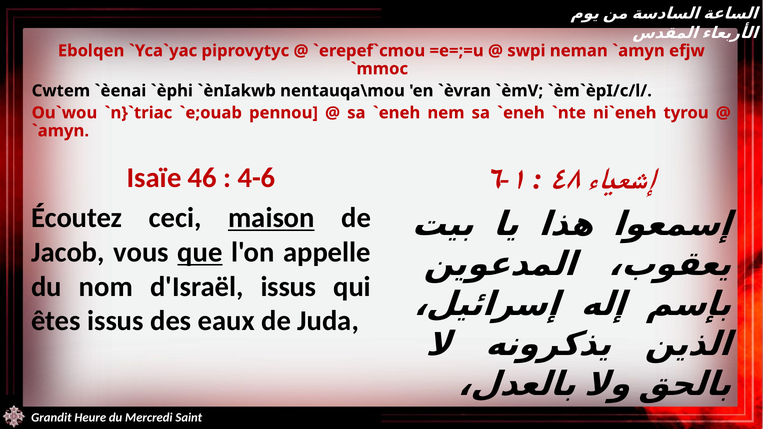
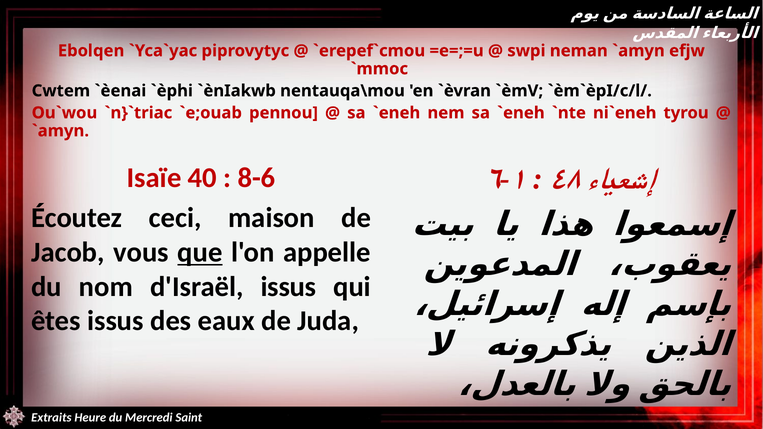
46: 46 -> 40 (202, 178)
4-6: 4-6 -> 8-6 (256, 178)
maison underline: present -> none (271, 218)
Grandit: Grandit -> Extraits (51, 418)
